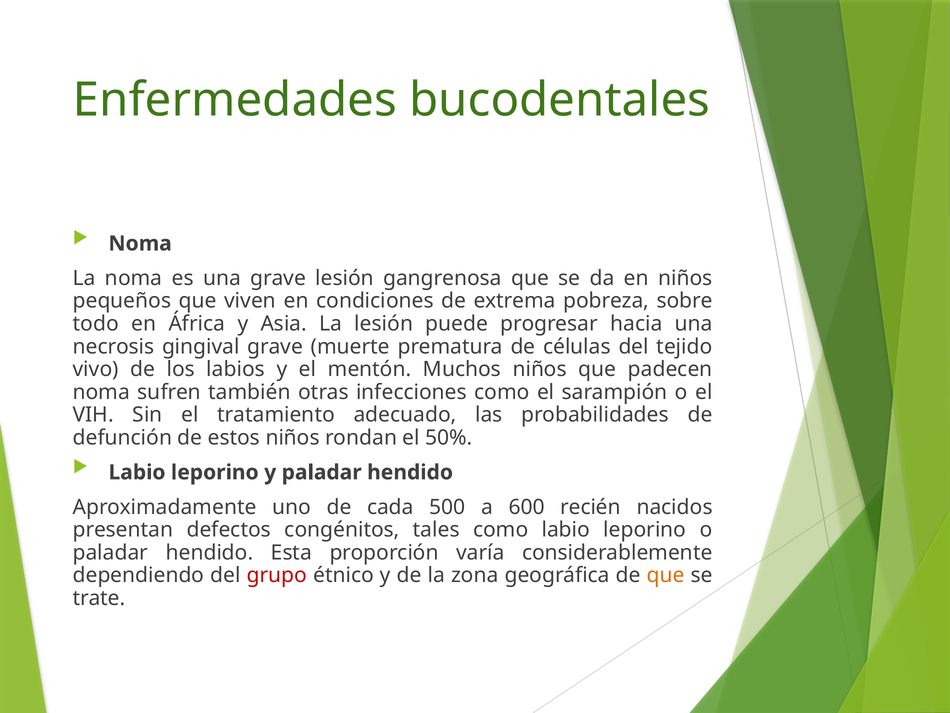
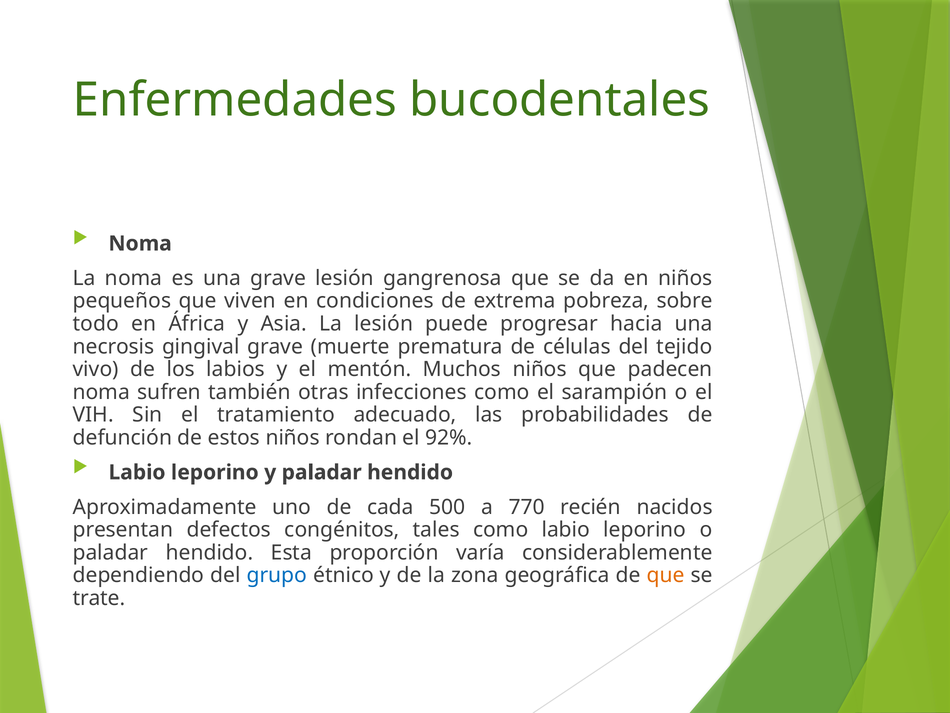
50%: 50% -> 92% (449, 437)
600: 600 -> 770 (527, 507)
grupo colour: red -> blue (277, 575)
